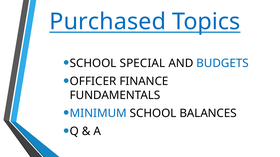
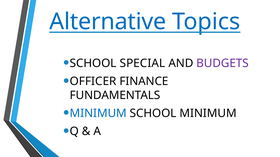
Purchased: Purchased -> Alternative (108, 22)
BUDGETS colour: blue -> purple (223, 63)
SCHOOL BALANCES: BALANCES -> MINIMUM (208, 114)
